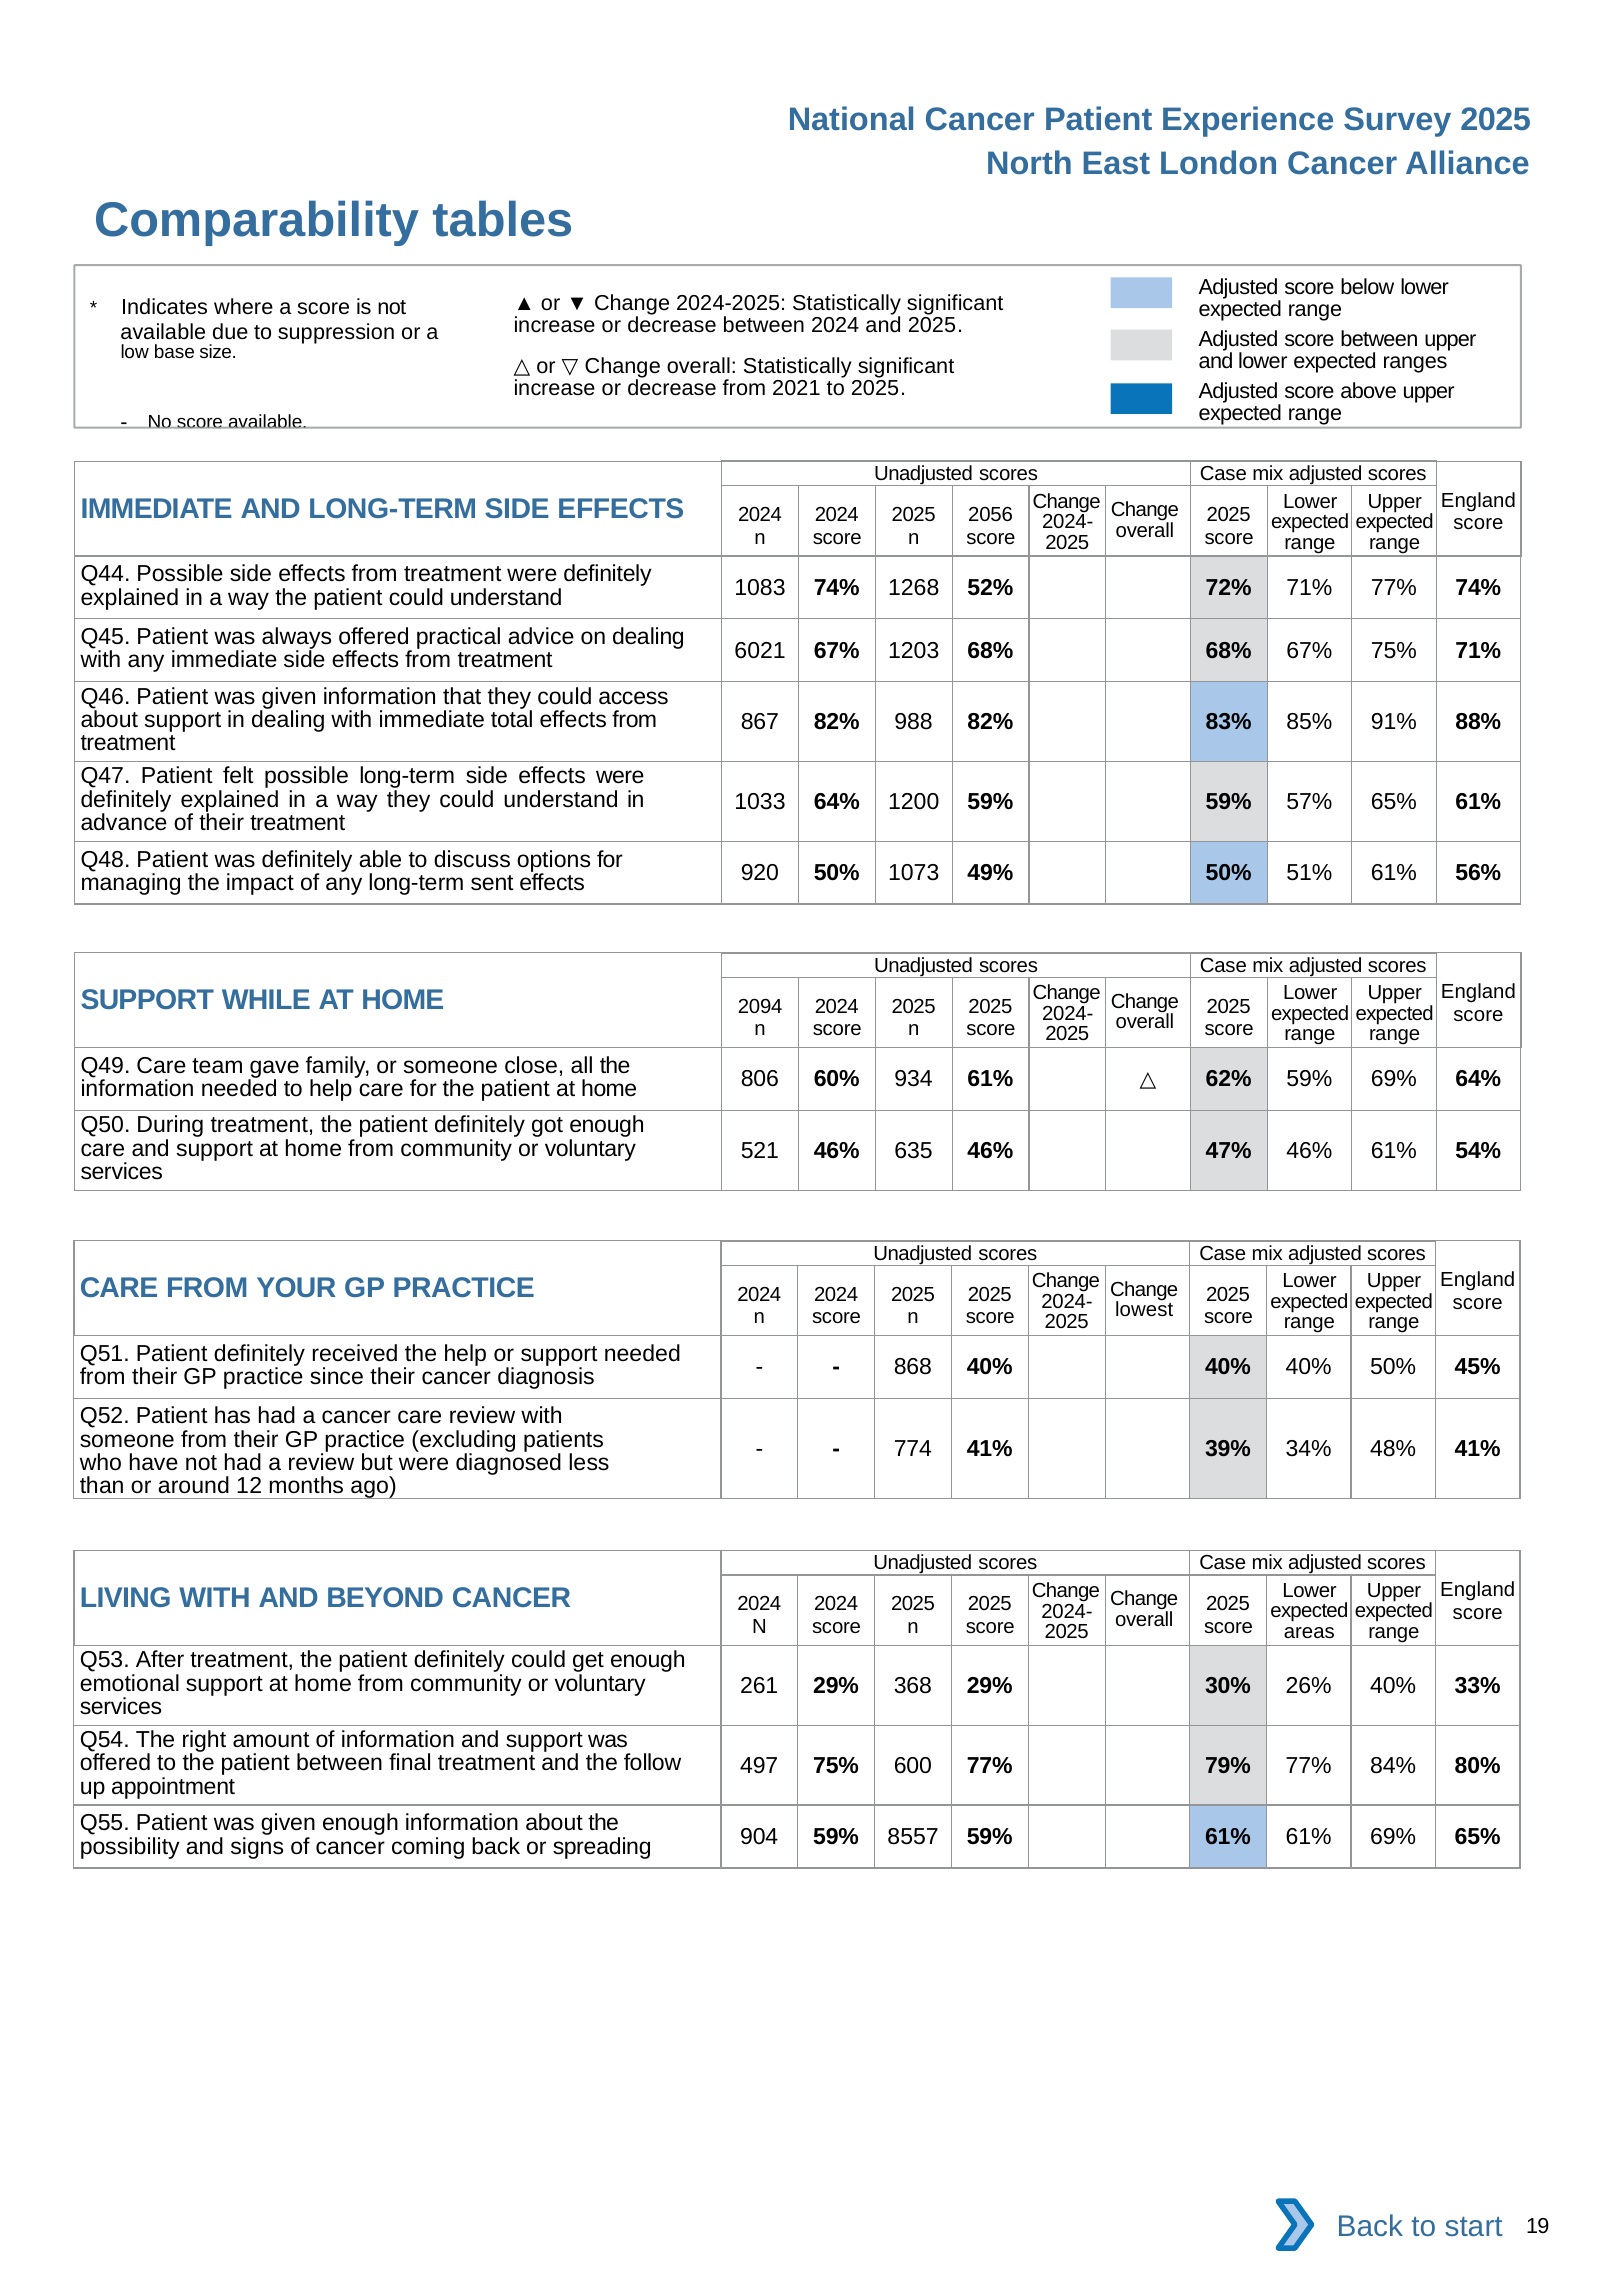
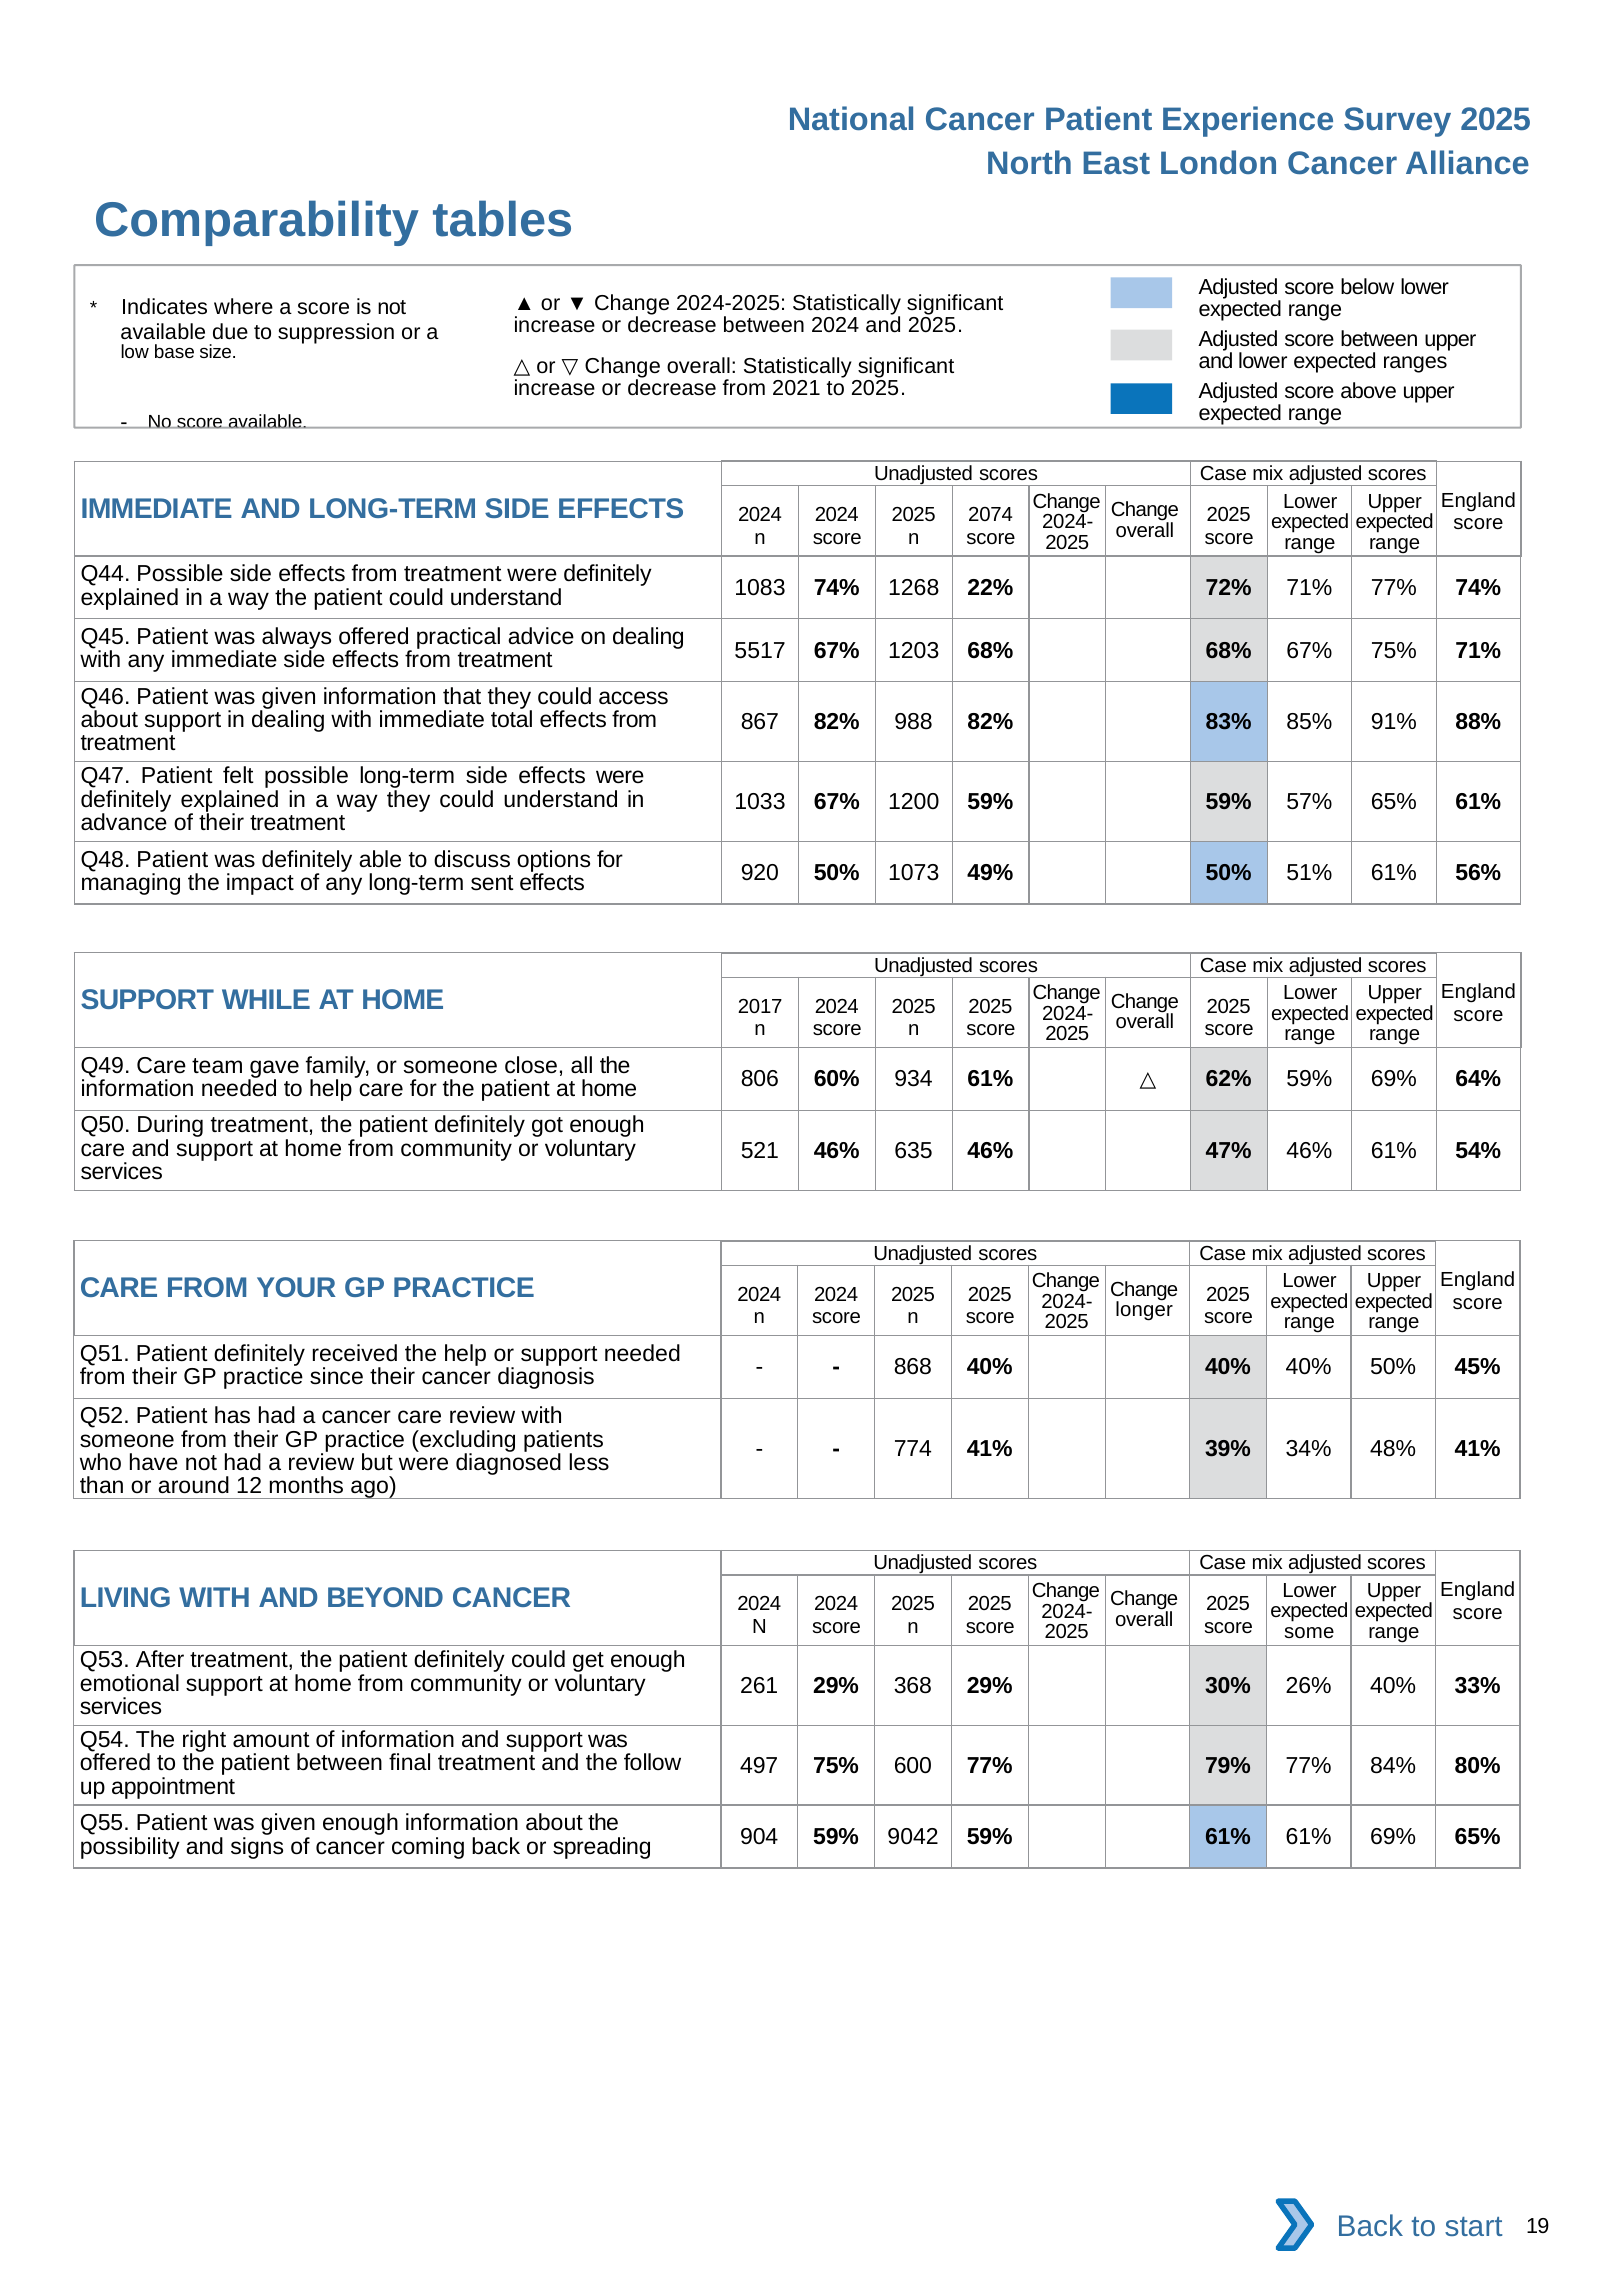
2056: 2056 -> 2074 (991, 515)
52%: 52% -> 22% (990, 588)
6021: 6021 -> 5517 (760, 650)
1033 64%: 64% -> 67% (837, 802)
2094: 2094 -> 2017 (760, 1006)
lowest: lowest -> longer (1144, 1310)
areas: areas -> some (1309, 1632)
8557: 8557 -> 9042 (913, 1837)
